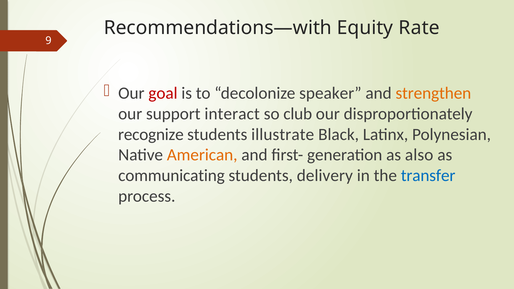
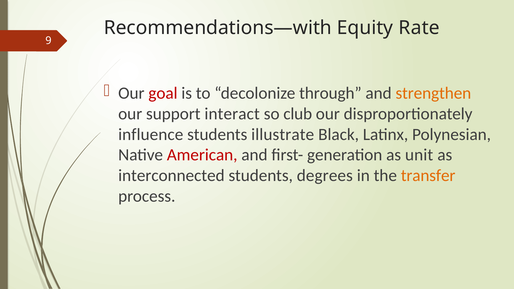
speaker: speaker -> through (330, 93)
recognize: recognize -> influence (151, 134)
American colour: orange -> red (202, 155)
also: also -> unit (419, 155)
communicating: communicating -> interconnected (171, 176)
delivery: delivery -> degrees (325, 176)
transfer colour: blue -> orange (428, 176)
